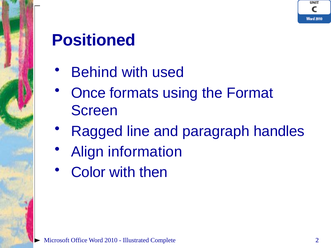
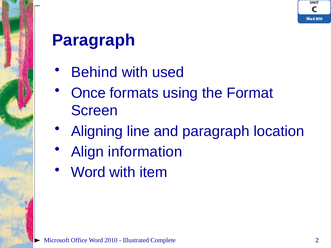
Positioned: Positioned -> Paragraph (94, 40)
Ragged: Ragged -> Aligning (97, 131)
handles: handles -> location (279, 131)
Color: Color -> Word (88, 172)
then: then -> item (153, 172)
